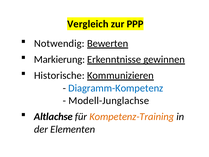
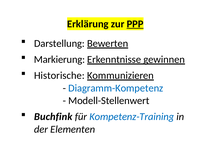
Vergleich: Vergleich -> Erklärung (88, 24)
PPP underline: none -> present (135, 24)
Notwendig: Notwendig -> Darstellung (59, 43)
Modell-Junglachse: Modell-Junglachse -> Modell-Stellenwert (109, 100)
Altlachse: Altlachse -> Buchfink (53, 117)
Kompetenz-Training colour: orange -> blue (132, 117)
